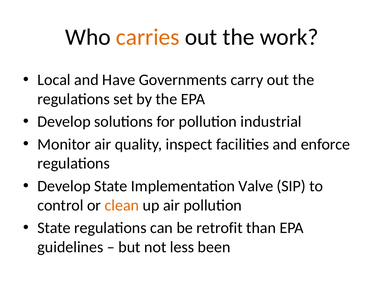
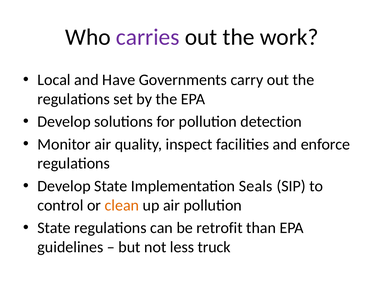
carries colour: orange -> purple (148, 37)
industrial: industrial -> detection (271, 122)
Valve: Valve -> Seals (256, 186)
been: been -> truck (214, 247)
